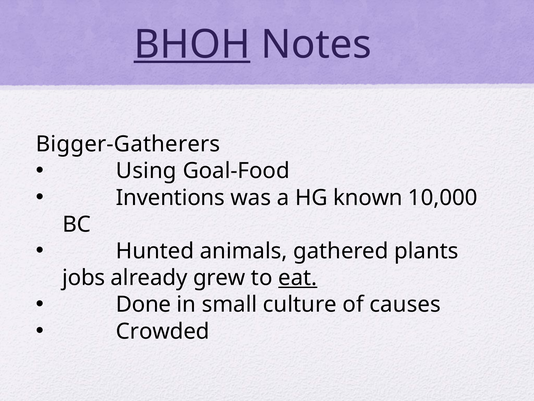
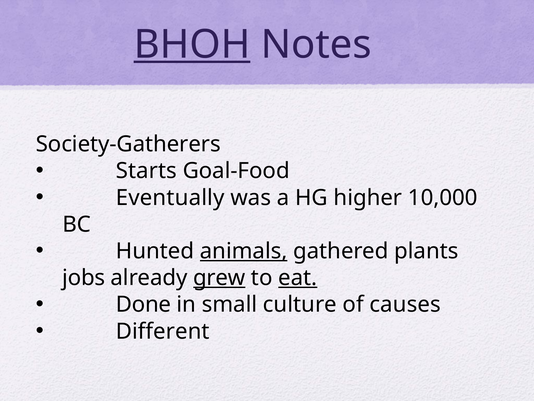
Bigger-Gatherers: Bigger-Gatherers -> Society-Gatherers (128, 144)
Using: Using -> Starts (146, 171)
Inventions: Inventions -> Eventually (170, 197)
known: known -> higher (368, 197)
animals underline: none -> present (244, 251)
grew underline: none -> present (219, 278)
Crowded: Crowded -> Different (163, 331)
